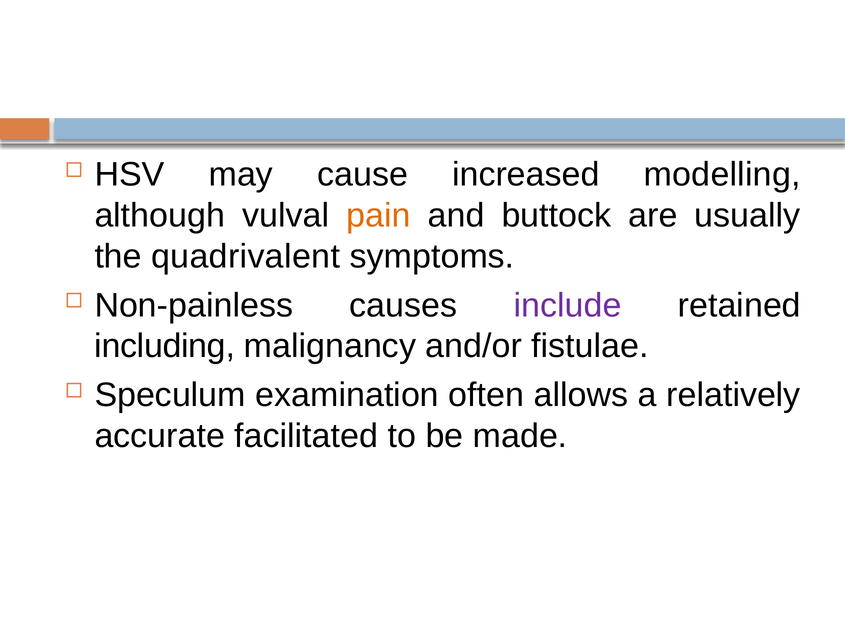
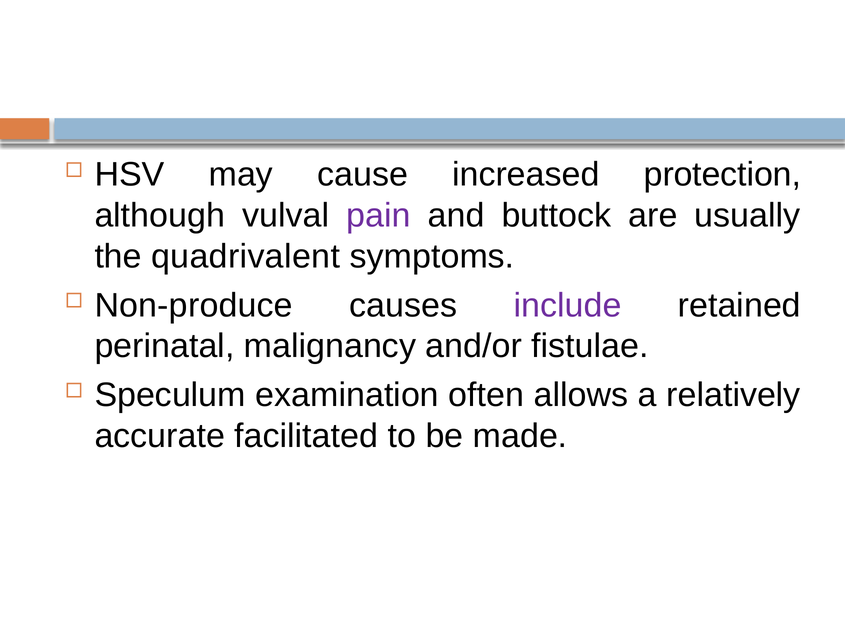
modelling: modelling -> protection (722, 175)
pain colour: orange -> purple (378, 216)
Non-painless: Non-painless -> Non-produce (194, 306)
including: including -> perinatal (164, 347)
